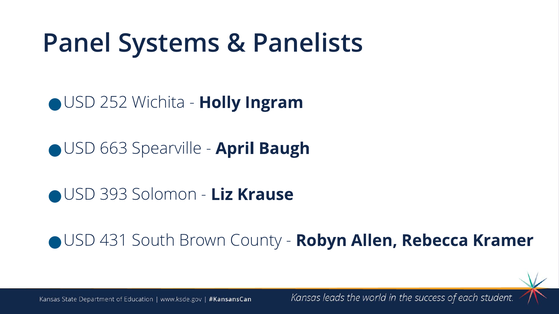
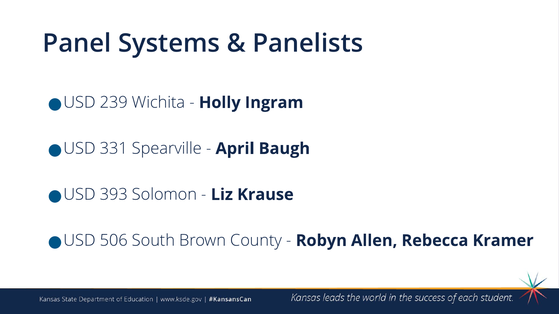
252: 252 -> 239 (114, 103)
663: 663 -> 331 (114, 149)
431: 431 -> 506 (114, 241)
